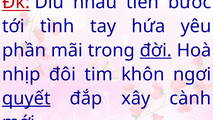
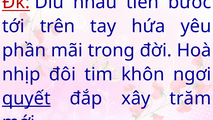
tình: tình -> trên (57, 26)
đời underline: present -> none (156, 50)
cành: cành -> trăm (190, 98)
